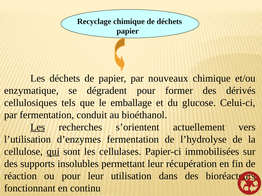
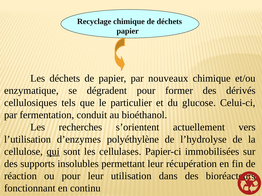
emballage: emballage -> particulier (131, 103)
Les underline: present -> none (38, 127)
d’enzymes fermentation: fermentation -> polyéthylène (133, 140)
